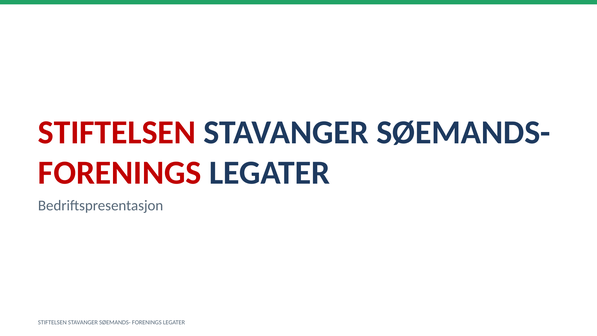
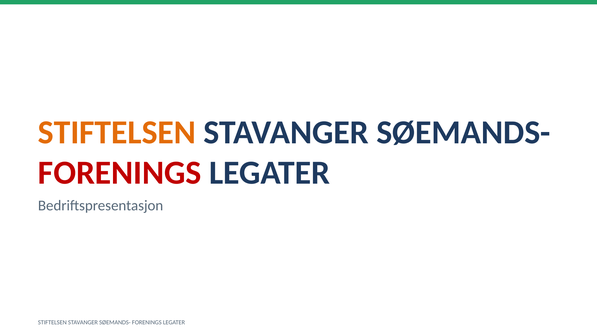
STIFTELSEN colour: red -> orange (117, 132)
